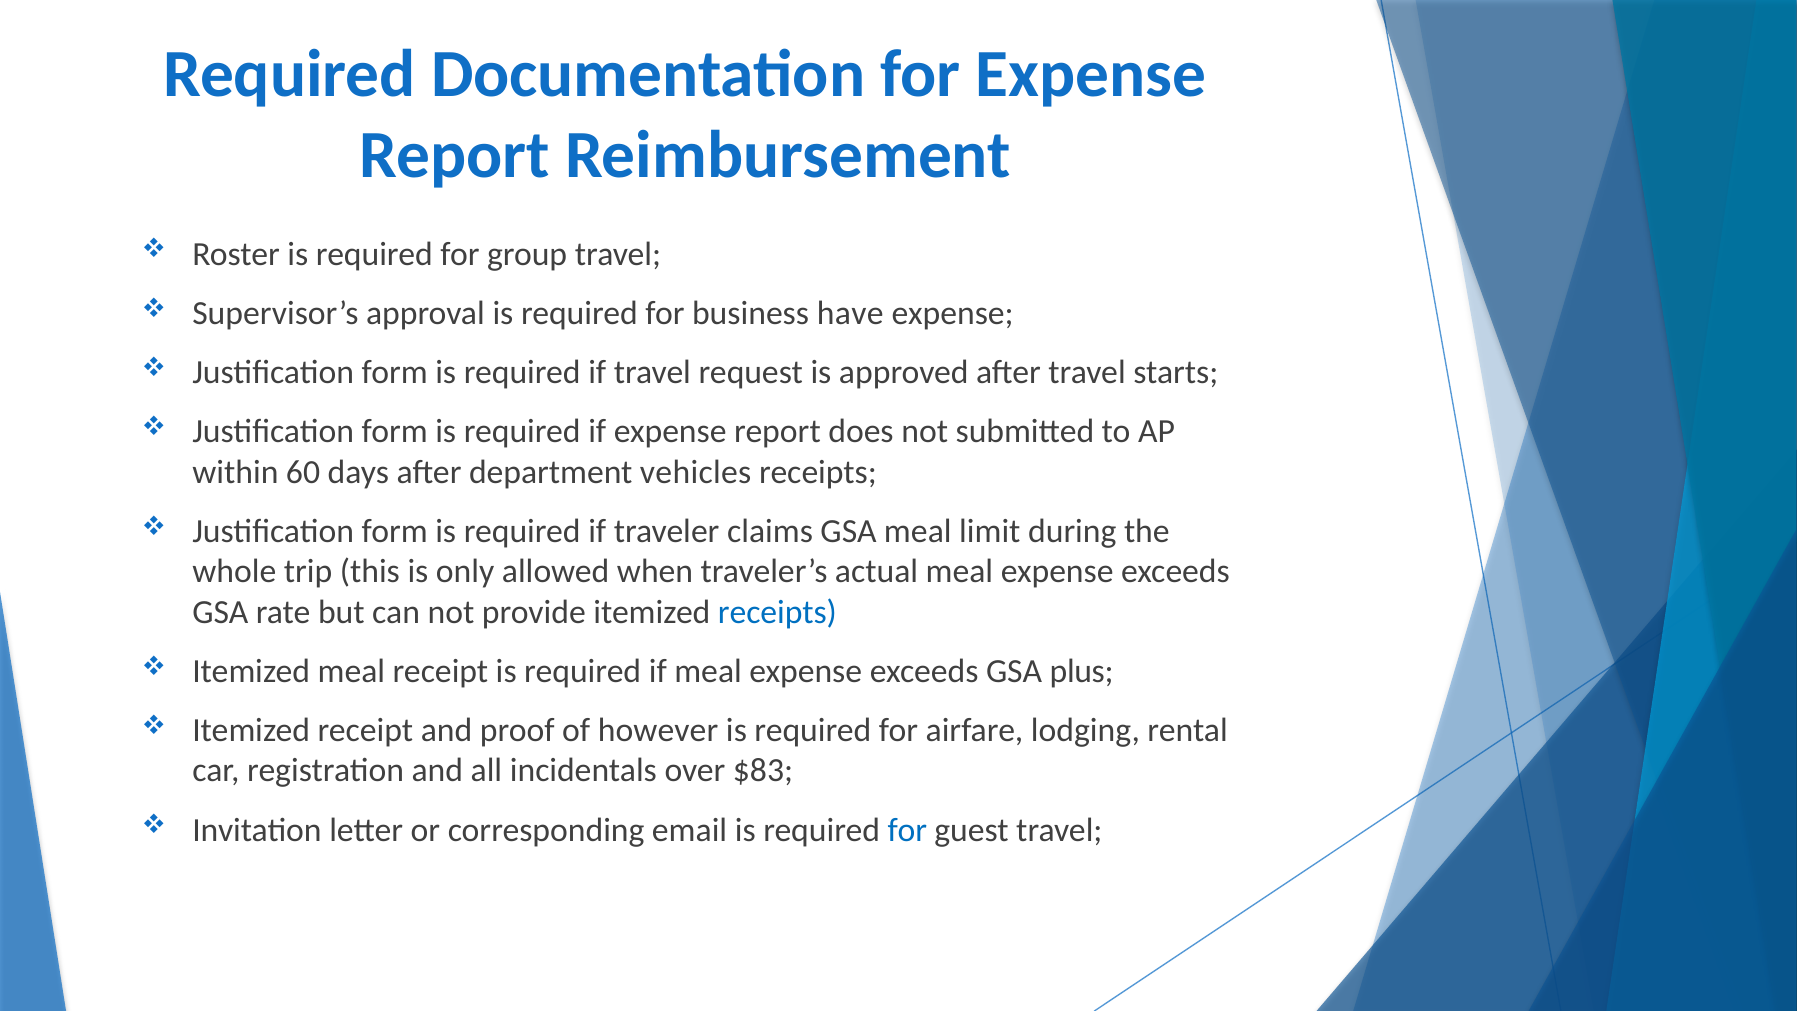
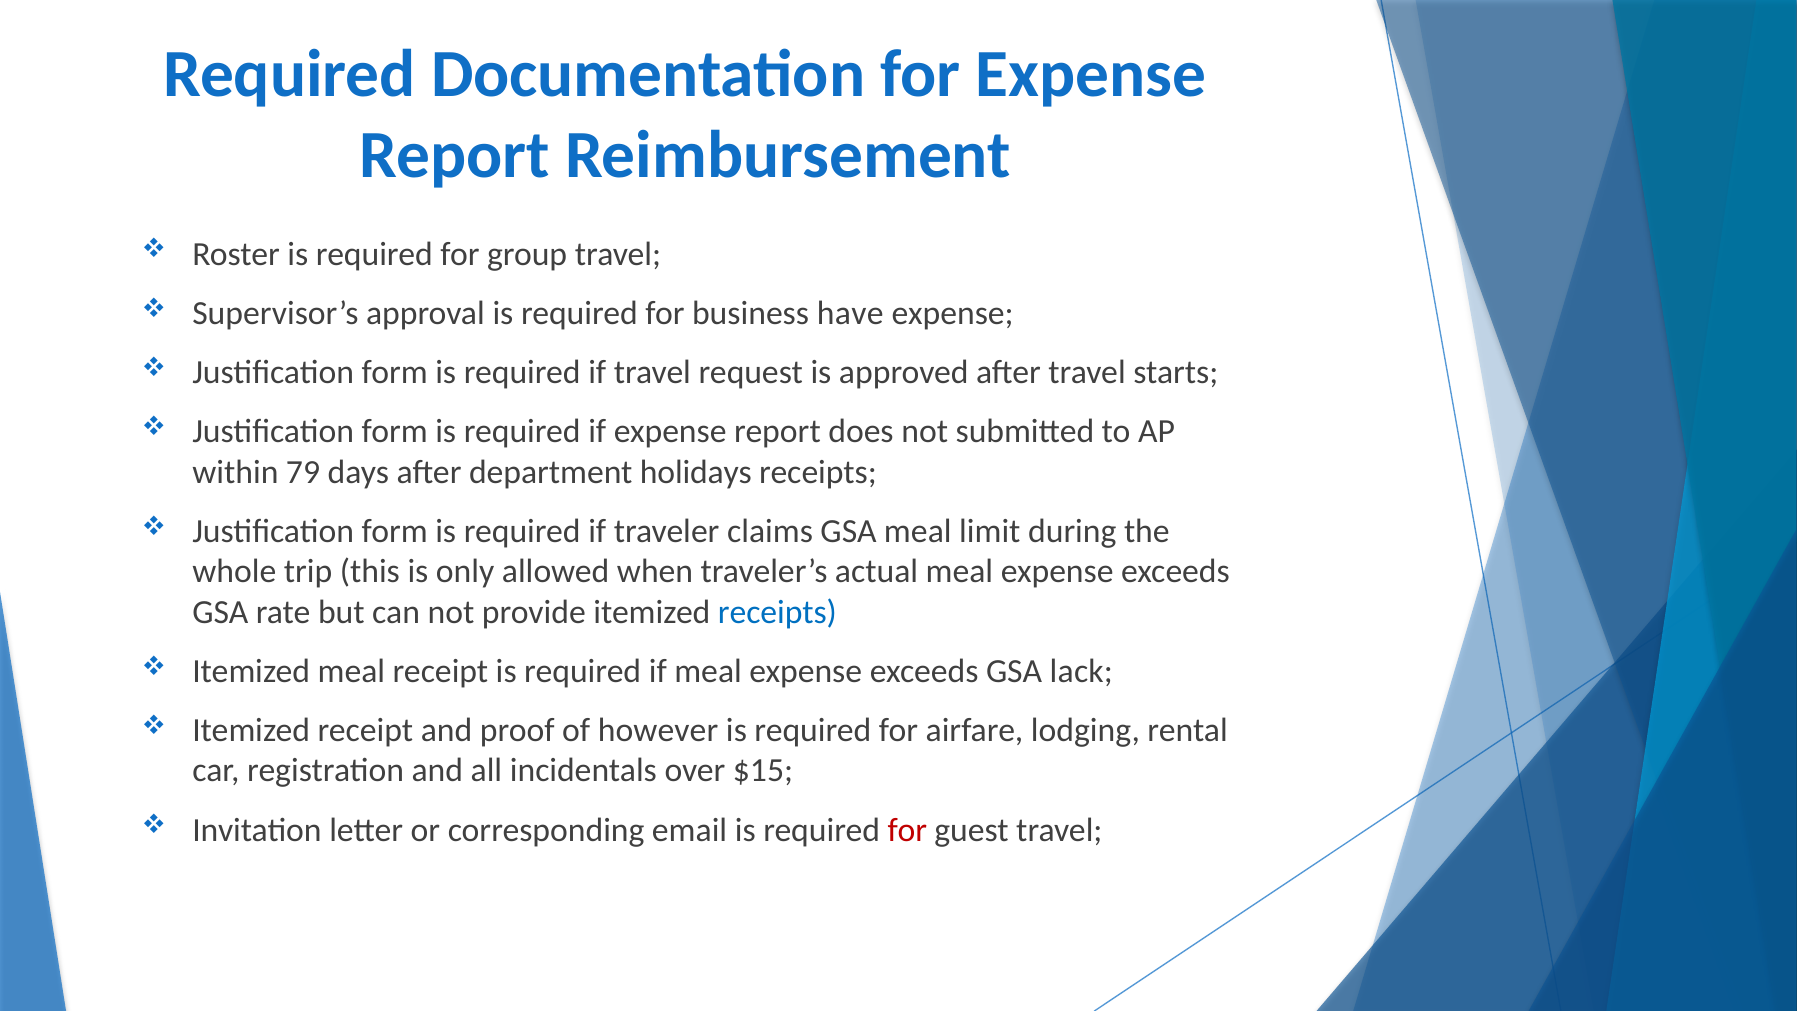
60: 60 -> 79 (303, 472)
vehicles: vehicles -> holidays (696, 472)
plus: plus -> lack (1081, 671)
$83: $83 -> $15 (763, 771)
for colour: blue -> red (907, 830)
